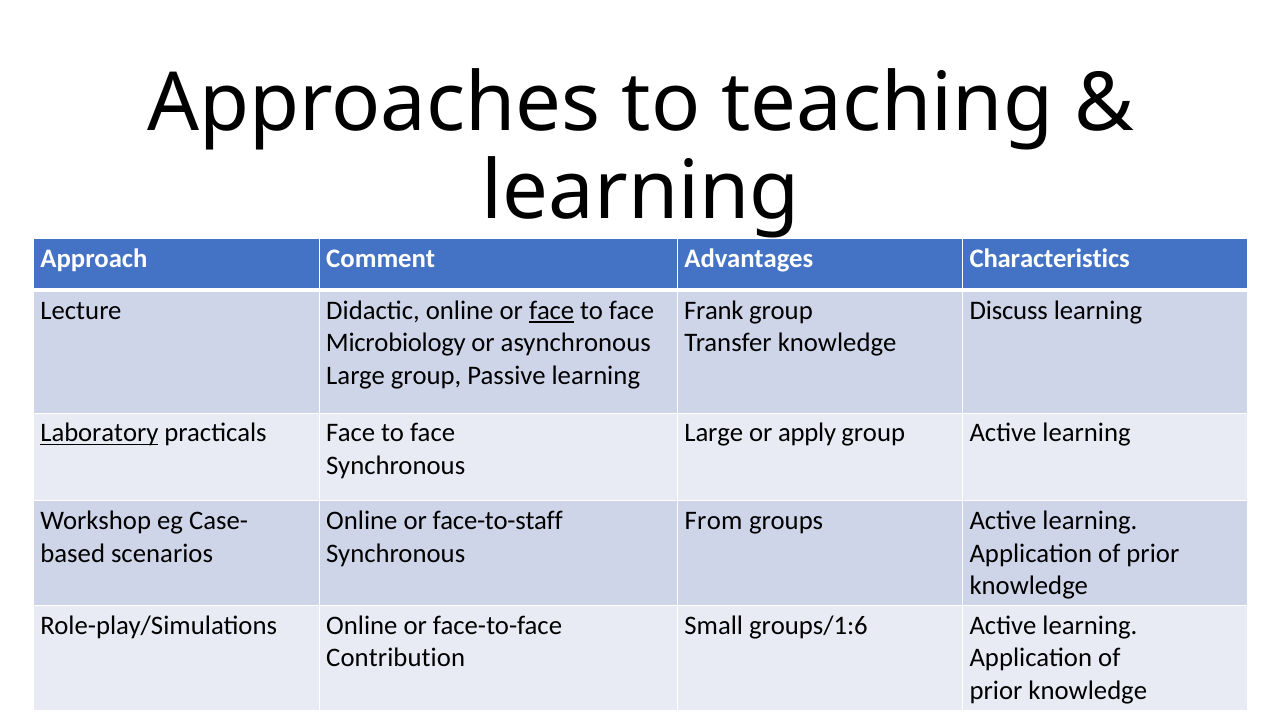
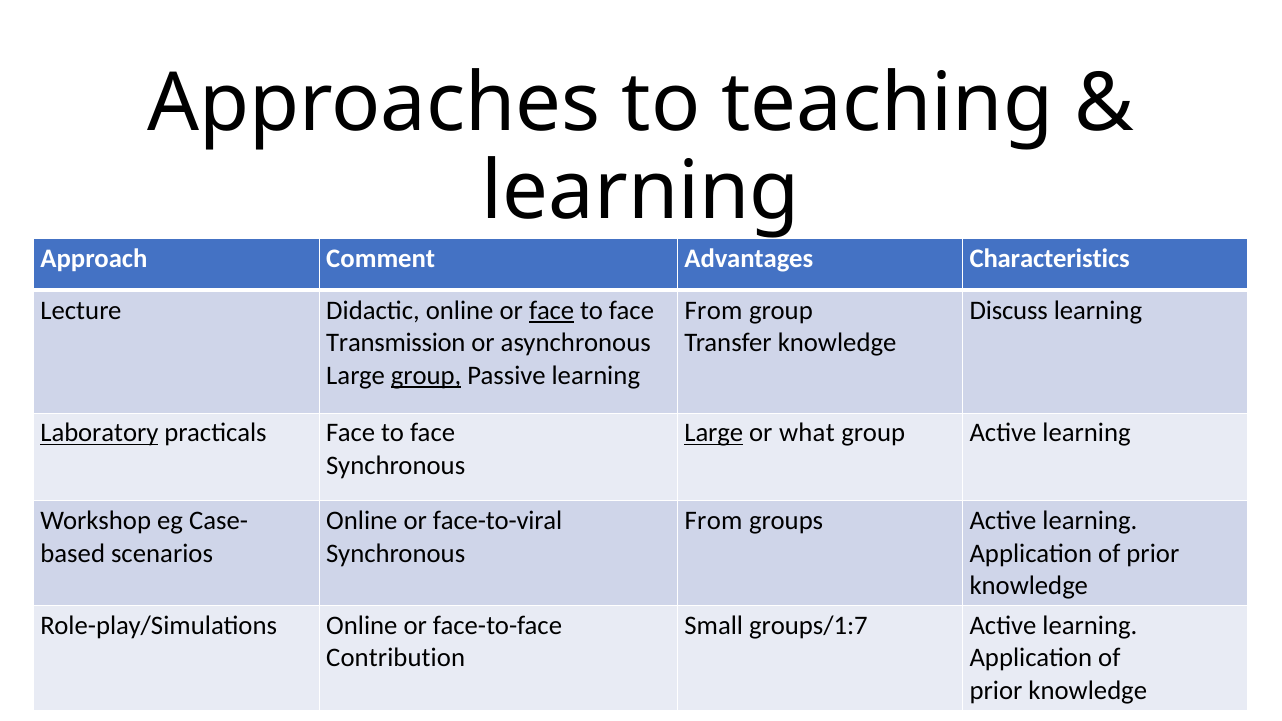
Frank: Frank -> From (714, 310)
Microbiology: Microbiology -> Transmission (396, 343)
group underline: none -> present (426, 376)
Large underline: none -> present (714, 433)
apply: apply -> what (807, 433)
face-to-staff: face-to-staff -> face-to-viral (498, 521)
groups/1:6: groups/1:6 -> groups/1:7 (808, 626)
